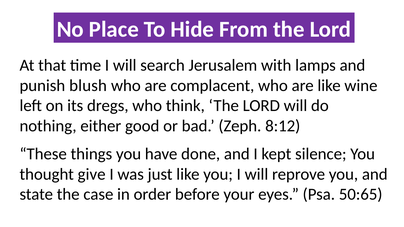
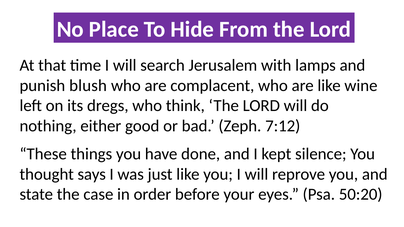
8:12: 8:12 -> 7:12 (283, 126)
give: give -> says (92, 174)
50:65: 50:65 -> 50:20 (361, 195)
